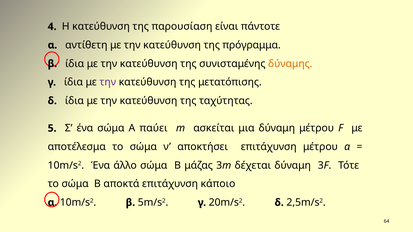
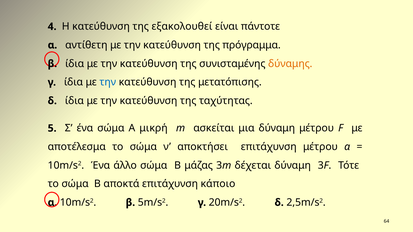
παρουσίαση: παρουσίαση -> εξακολουθεί (182, 27)
την colour: purple -> blue (108, 82)
παύει: παύει -> μικρή (153, 128)
